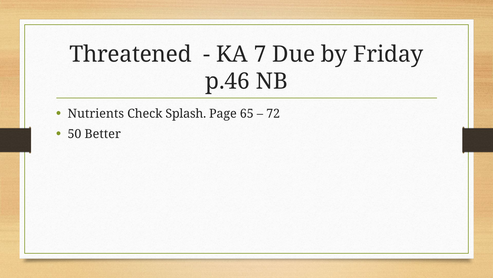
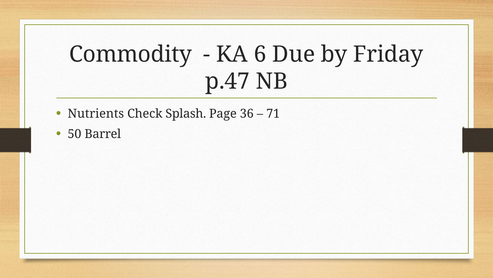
Threatened: Threatened -> Commodity (131, 54)
7: 7 -> 6 (260, 54)
p.46: p.46 -> p.47 (228, 81)
65: 65 -> 36 (247, 114)
72: 72 -> 71 (273, 114)
Better: Better -> Barrel (103, 134)
